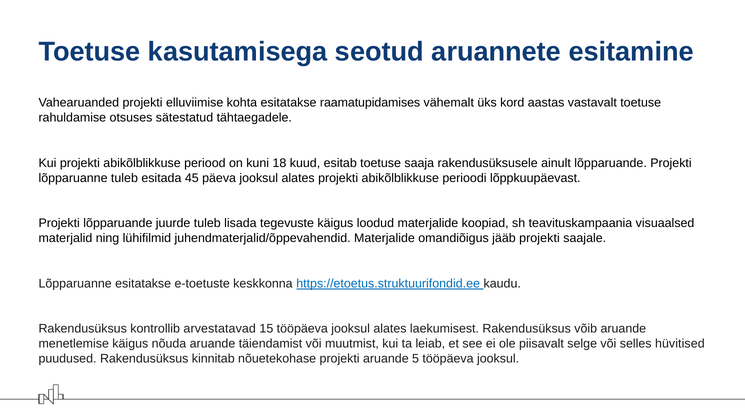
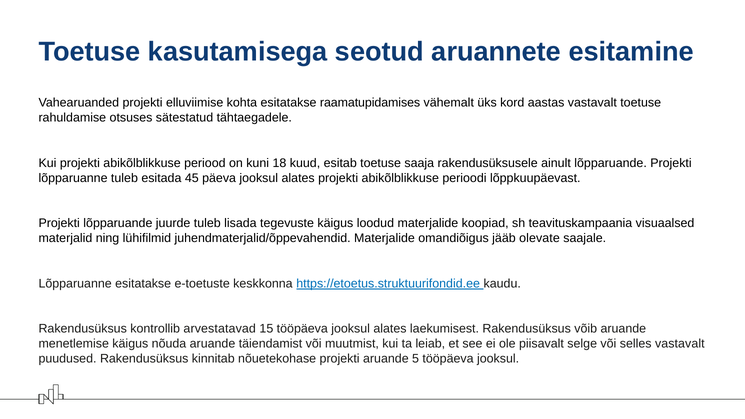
jääb projekti: projekti -> olevate (539, 238)
selles hüvitised: hüvitised -> vastavalt (680, 344)
